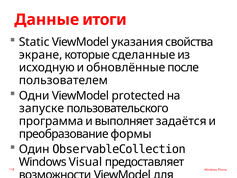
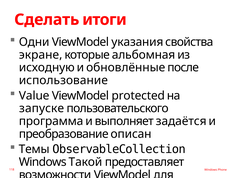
Данные: Данные -> Сделать (47, 20)
Static: Static -> Одни (34, 42)
сделанные: сделанные -> альбомная (144, 55)
пользователем: пользователем -> использование (63, 80)
Одни: Одни -> Value (34, 95)
формы: формы -> описан (131, 134)
Один: Один -> Темы (34, 149)
Visual: Visual -> Такой (85, 162)
